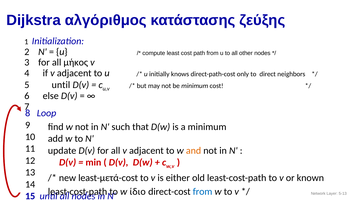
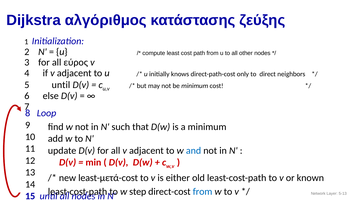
μήκος: μήκος -> εύρος (76, 63)
and colour: orange -> blue (194, 151)
ίδιο: ίδιο -> step (138, 192)
